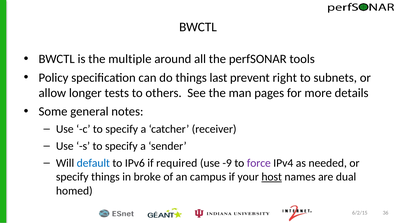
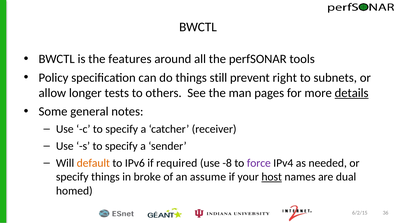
multiple: multiple -> features (130, 59)
last: last -> still (218, 78)
details underline: none -> present (352, 93)
default colour: blue -> orange (93, 163)
-9: -9 -> -8 (227, 163)
campus: campus -> assume (208, 177)
